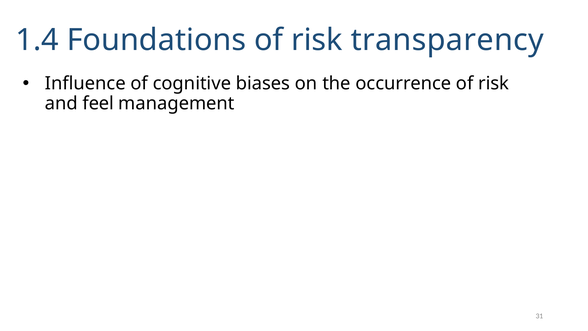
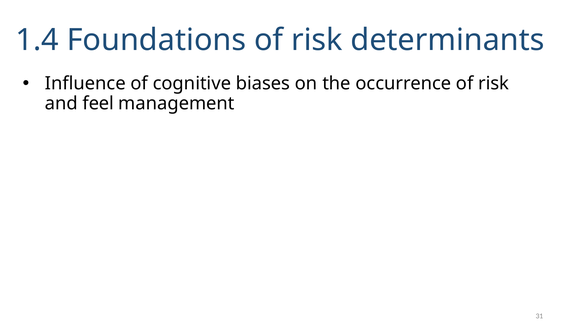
transparency: transparency -> determinants (448, 40)
